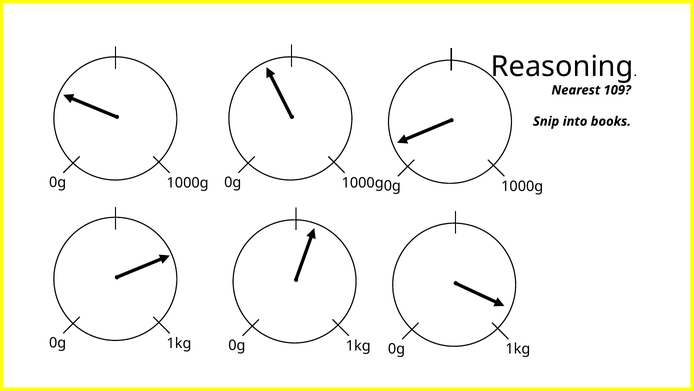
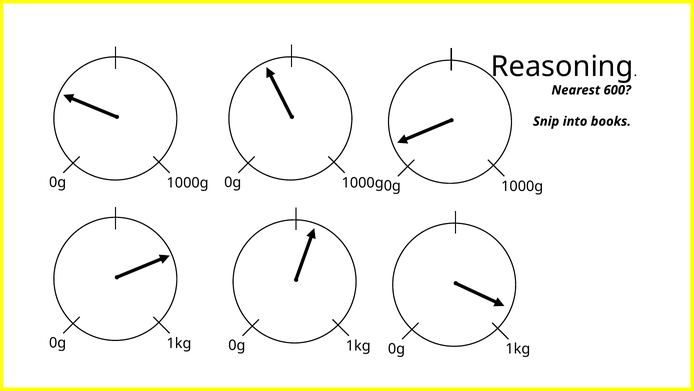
109: 109 -> 600 (617, 90)
